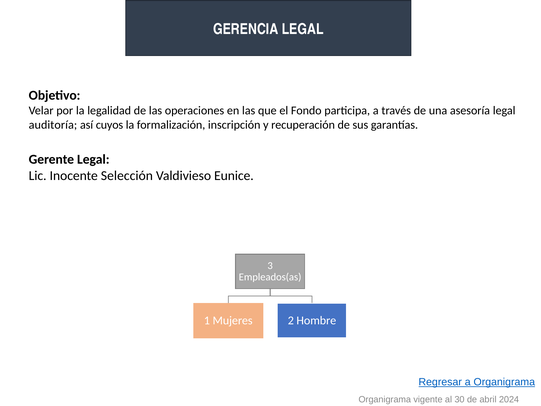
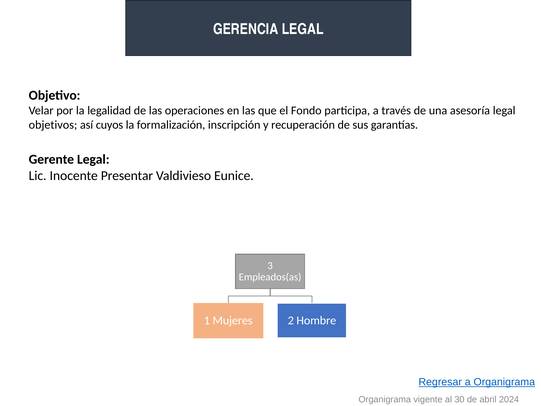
auditoría: auditoría -> objetivos (53, 125)
Selección: Selección -> Presentar (127, 175)
